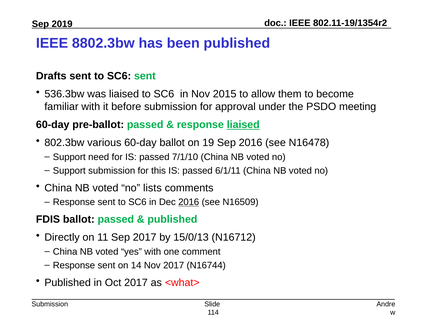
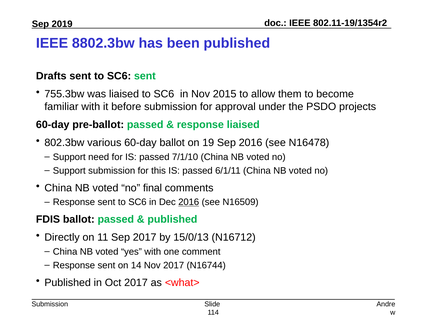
536.3bw: 536.3bw -> 755.3bw (64, 94)
meeting: meeting -> projects (358, 107)
liaised underline: present -> none (243, 125)
lists: lists -> final (153, 188)
